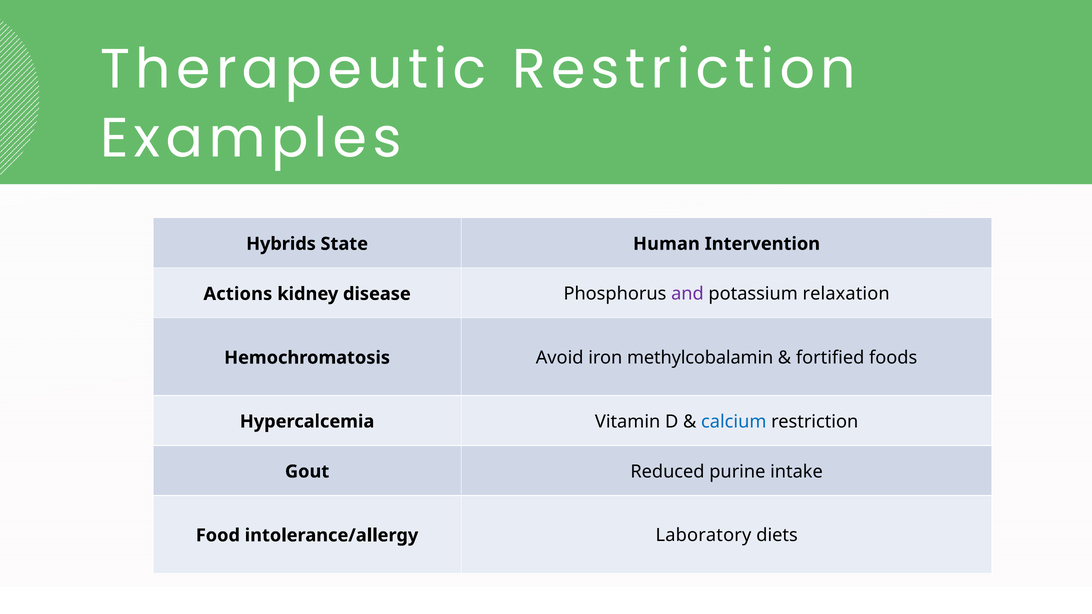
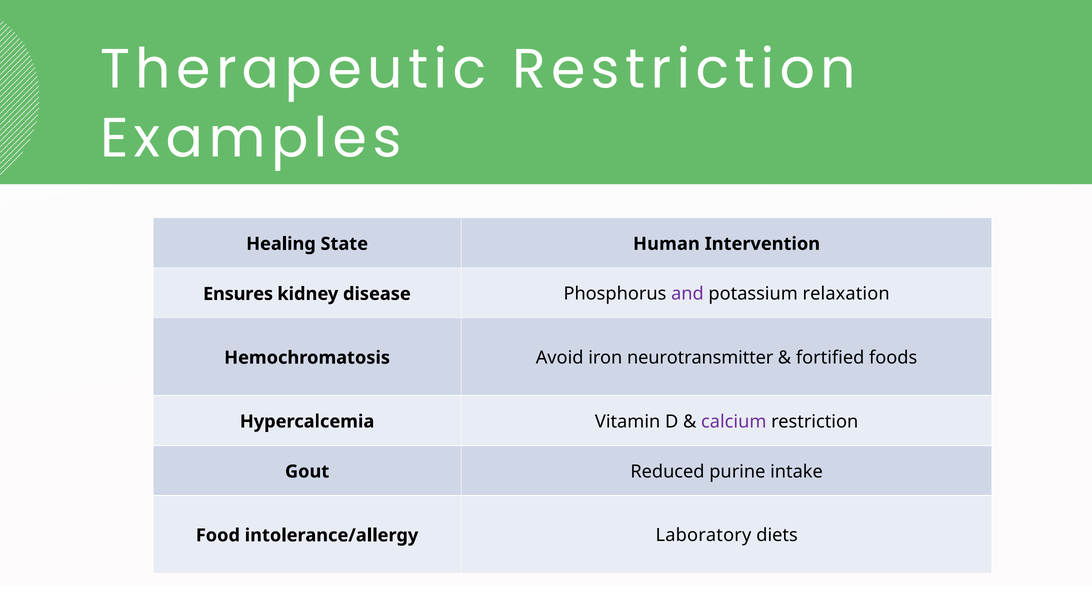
Hybrids: Hybrids -> Healing (281, 244)
Actions: Actions -> Ensures (238, 294)
methylcobalamin: methylcobalamin -> neurotransmitter (700, 358)
calcium colour: blue -> purple (734, 422)
